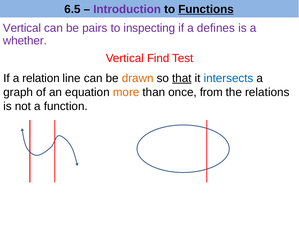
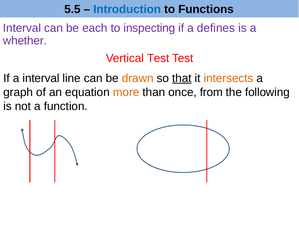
6.5: 6.5 -> 5.5 (72, 9)
Introduction colour: purple -> blue (127, 9)
Functions underline: present -> none (206, 9)
Vertical: Vertical -> Interval (22, 28)
pairs: pairs -> each (95, 28)
Vertical Find: Find -> Test (158, 58)
a relation: relation -> interval (41, 78)
intersects colour: blue -> orange (229, 78)
relations: relations -> following (267, 92)
